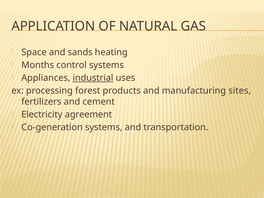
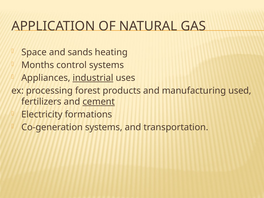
sites: sites -> used (240, 91)
cement underline: none -> present (99, 102)
agreement: agreement -> formations (88, 115)
